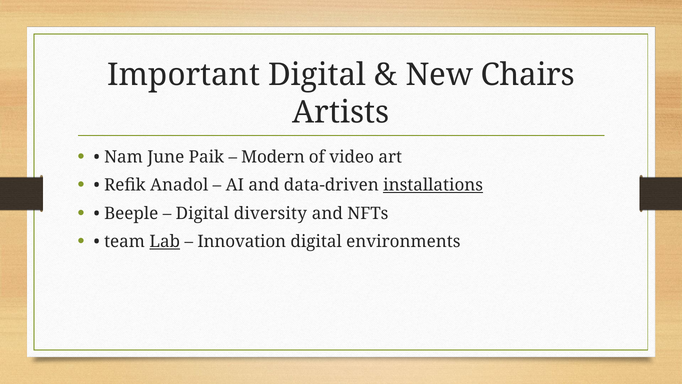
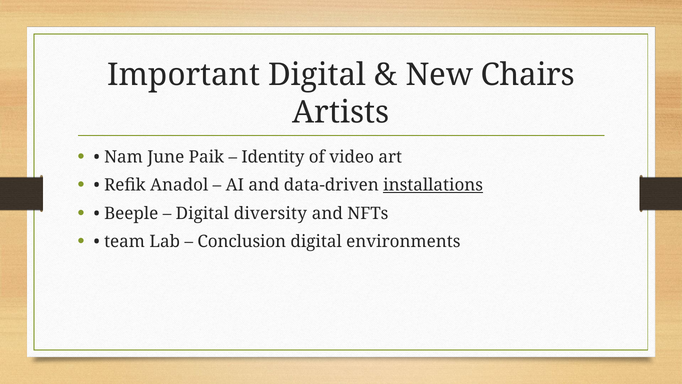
Modern: Modern -> Identity (273, 157)
Lab underline: present -> none (165, 241)
Innovation: Innovation -> Conclusion (242, 241)
